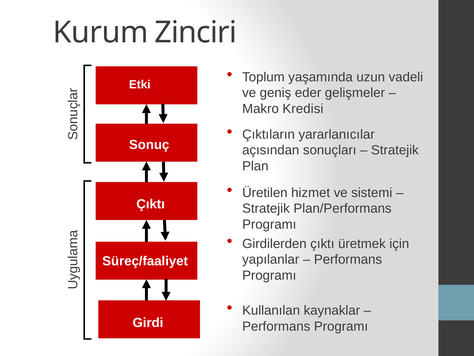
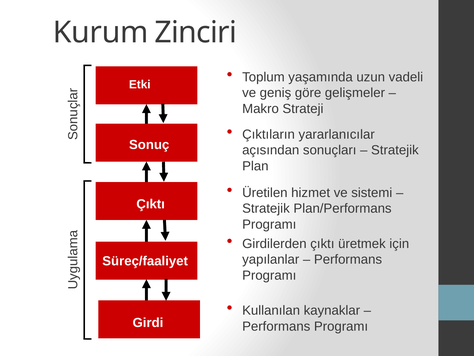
eder: eder -> göre (308, 93)
Kredisi: Kredisi -> Strateji (303, 109)
